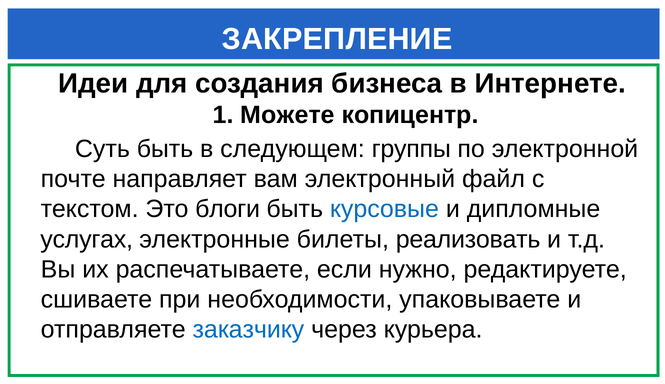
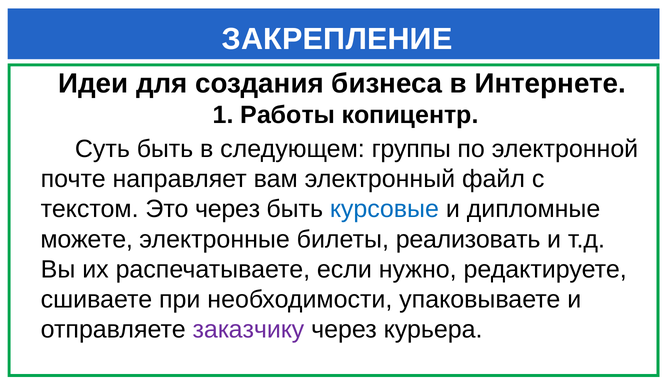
Можете: Можете -> Работы (288, 115)
Это блоги: блоги -> через (228, 209)
услугах: услугах -> можете (87, 239)
заказчику colour: blue -> purple (248, 329)
